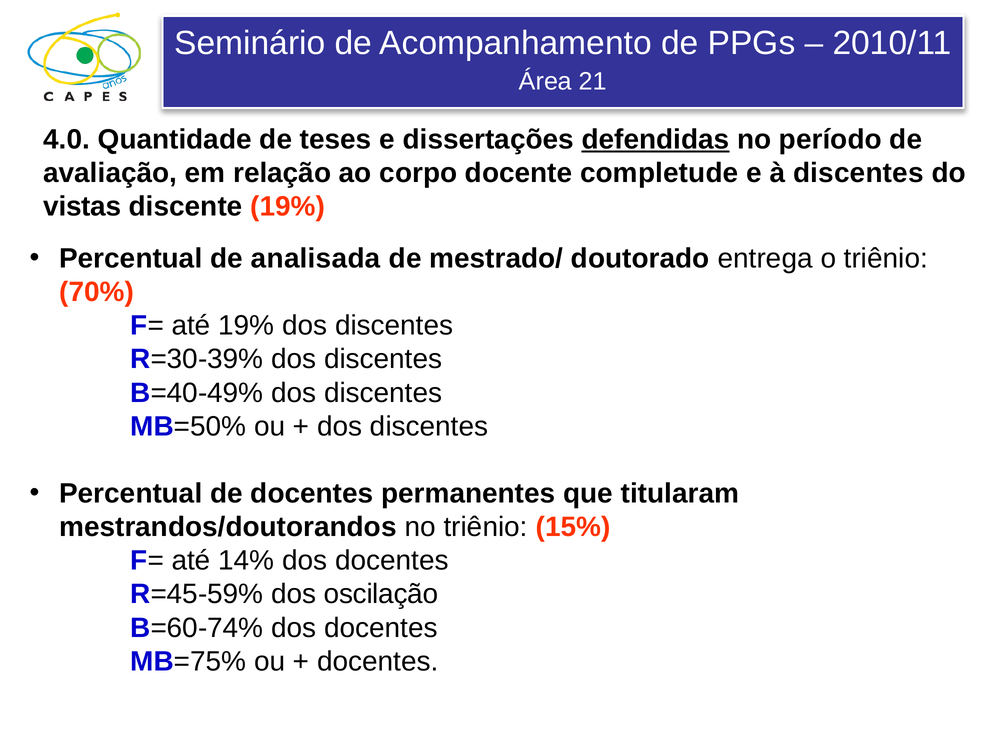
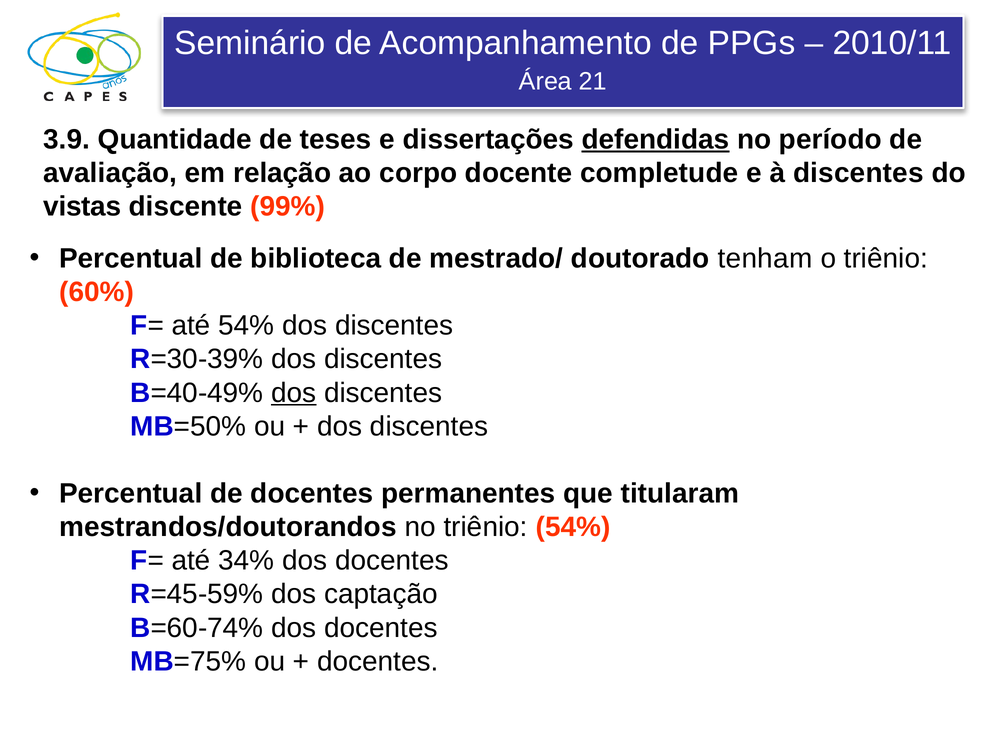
4.0: 4.0 -> 3.9 (67, 139)
discente 19%: 19% -> 99% (288, 207)
analisada: analisada -> biblioteca (316, 259)
entrega: entrega -> tenham (765, 259)
70%: 70% -> 60% (97, 292)
até 19%: 19% -> 54% (246, 326)
dos underline: none -> present (294, 393)
triênio 15%: 15% -> 54% (573, 527)
14%: 14% -> 34% (246, 561)
oscilação: oscilação -> captação (381, 594)
